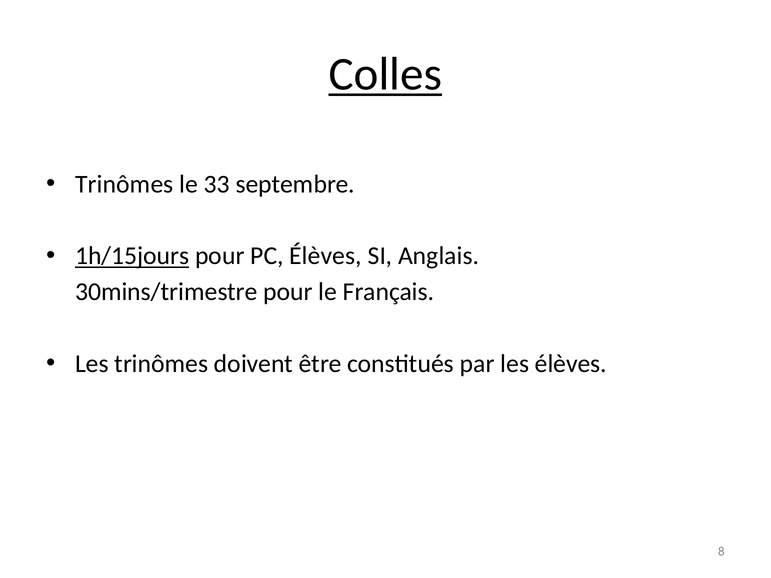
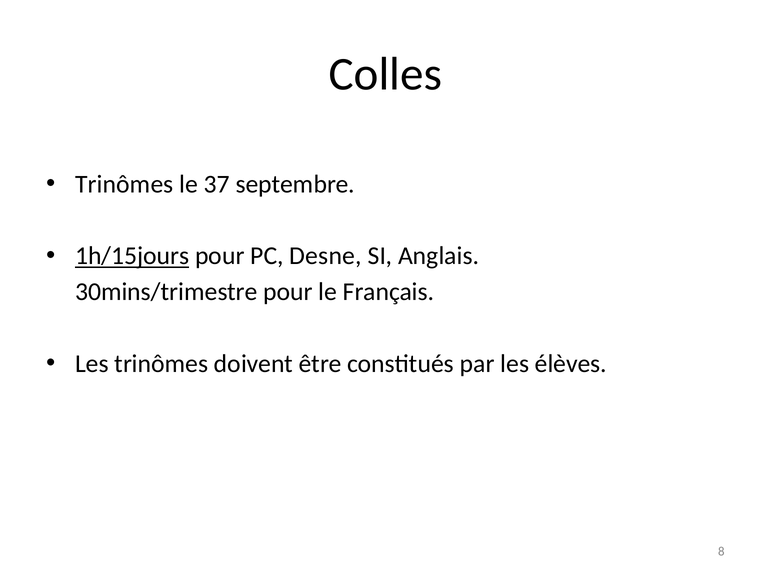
Colles underline: present -> none (385, 74)
33: 33 -> 37 (217, 184)
PC Élèves: Élèves -> Desne (326, 256)
